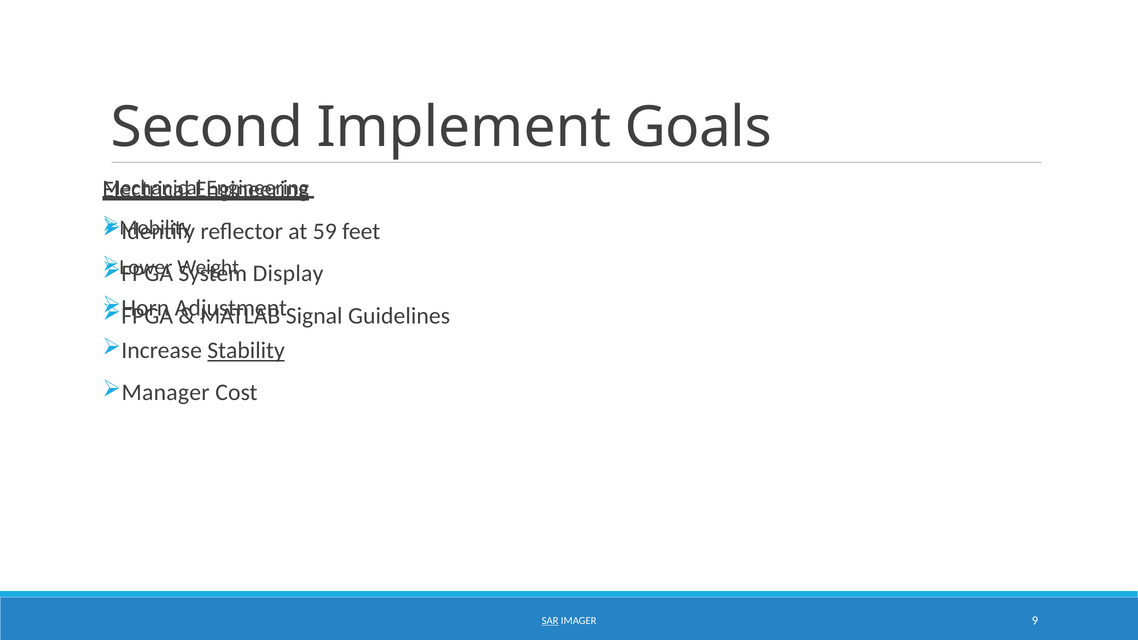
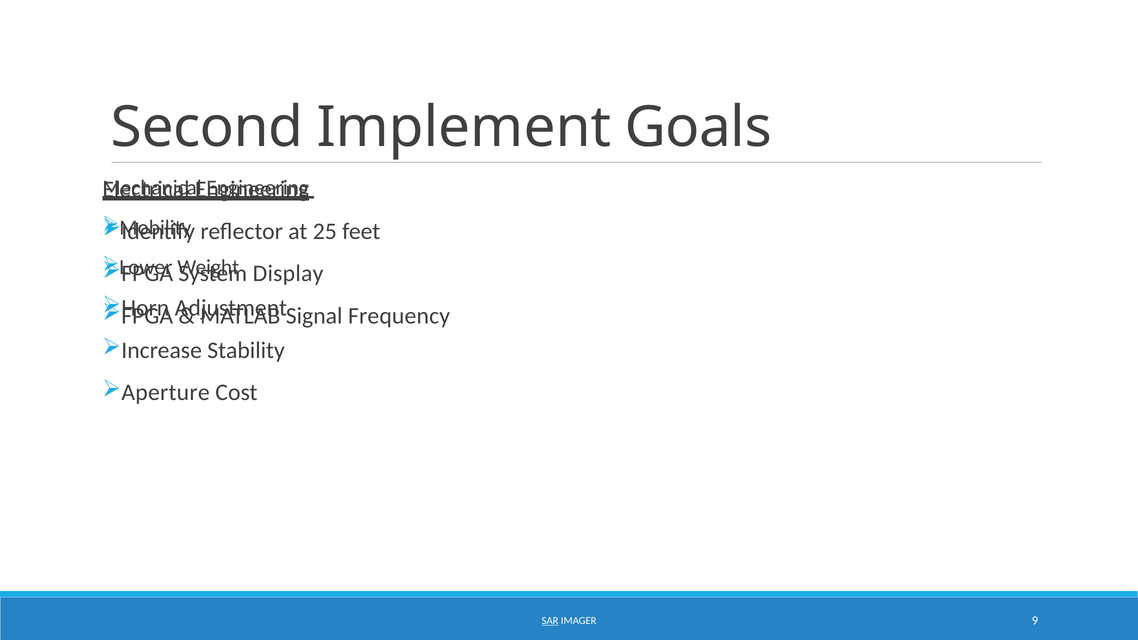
59: 59 -> 25 (325, 231)
Guidelines: Guidelines -> Frequency (399, 316)
Stability underline: present -> none (246, 350)
Manager: Manager -> Aperture (166, 393)
